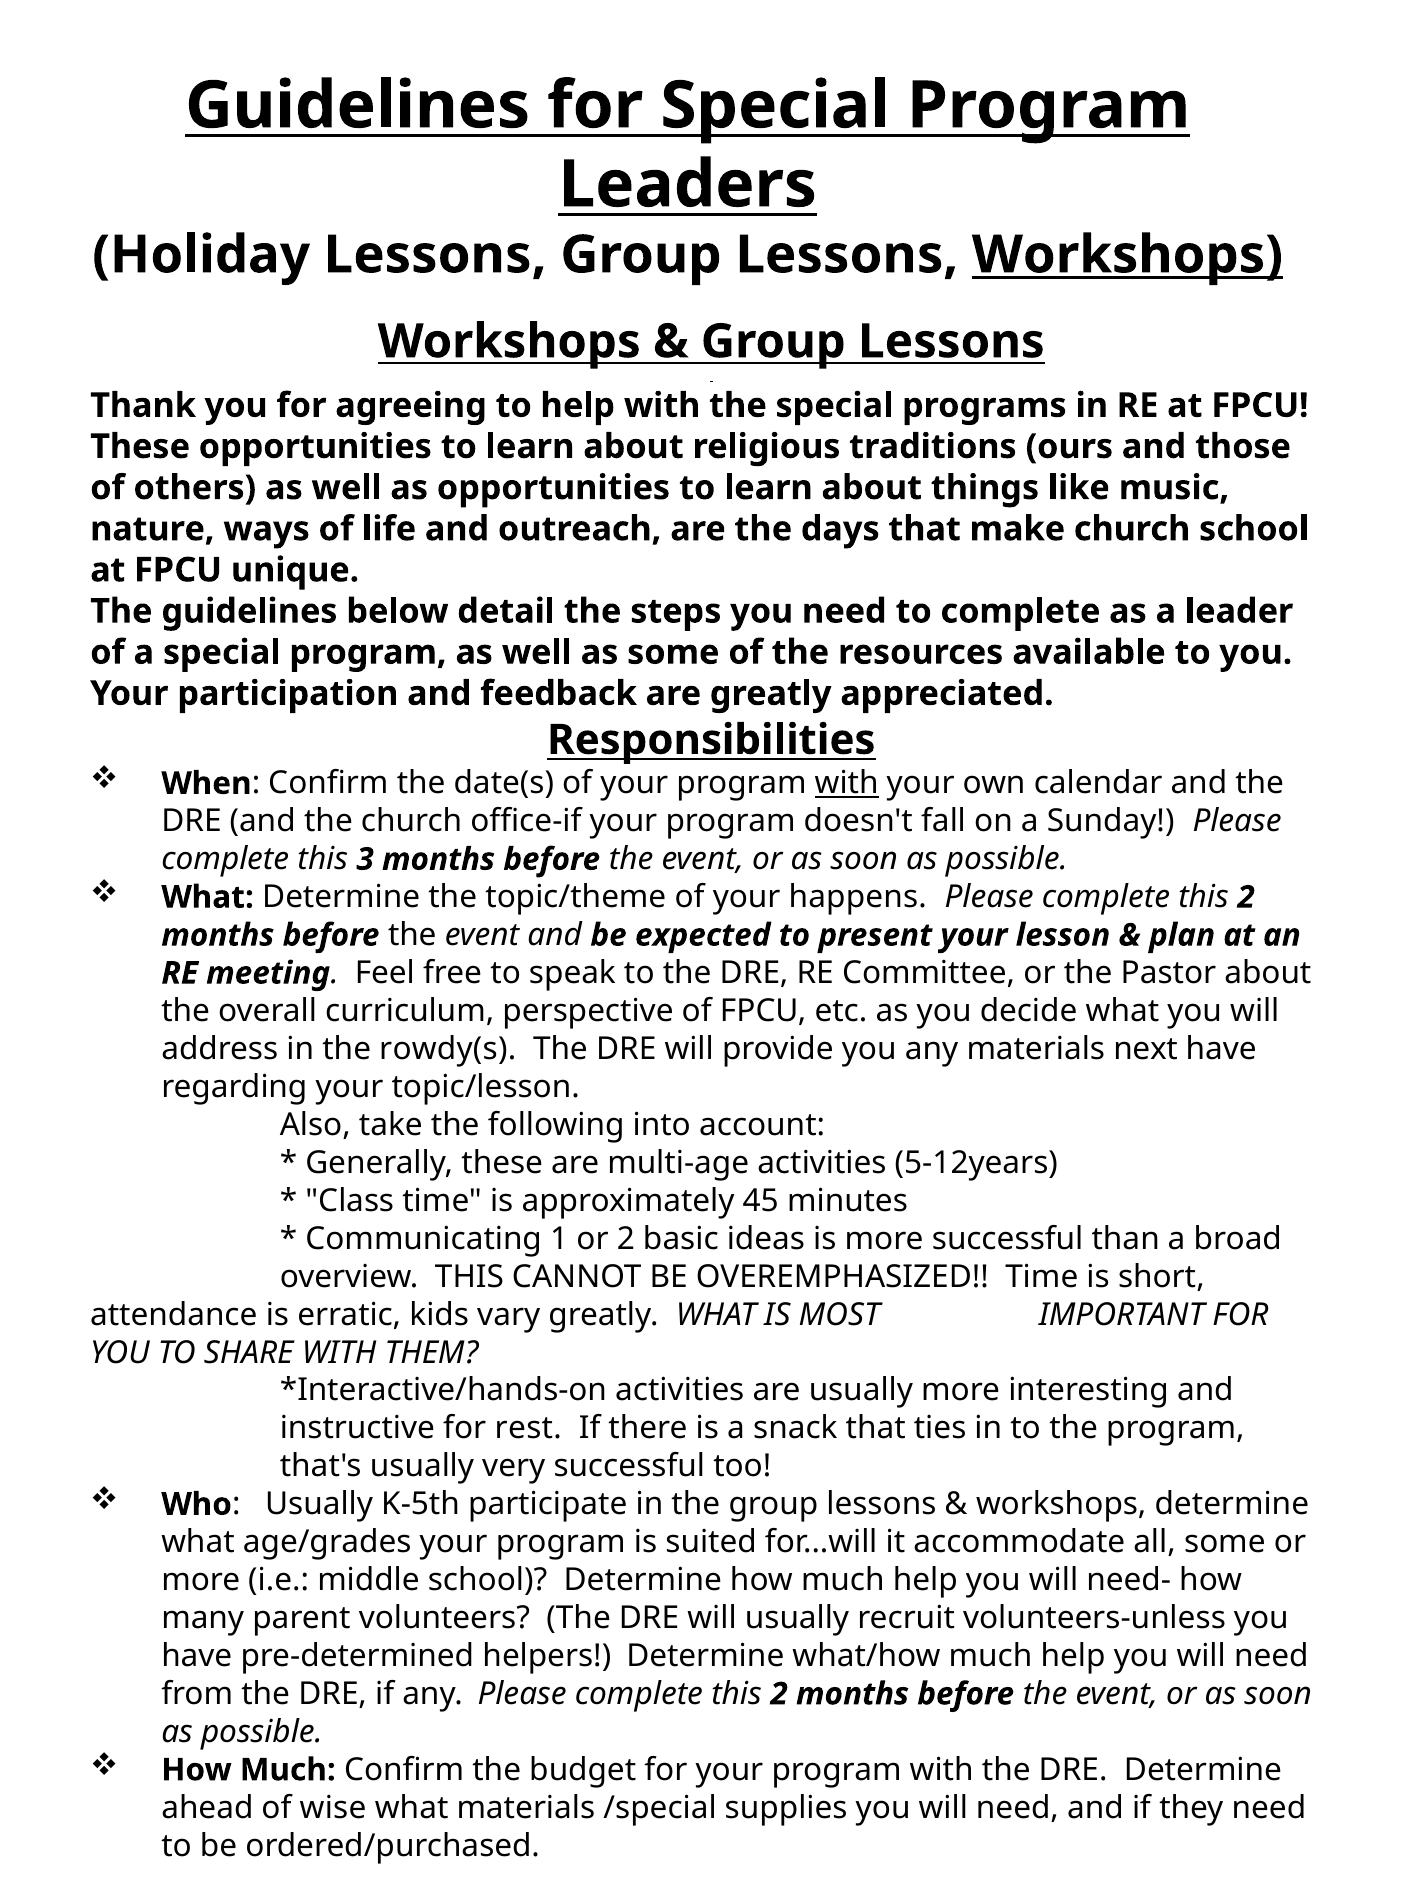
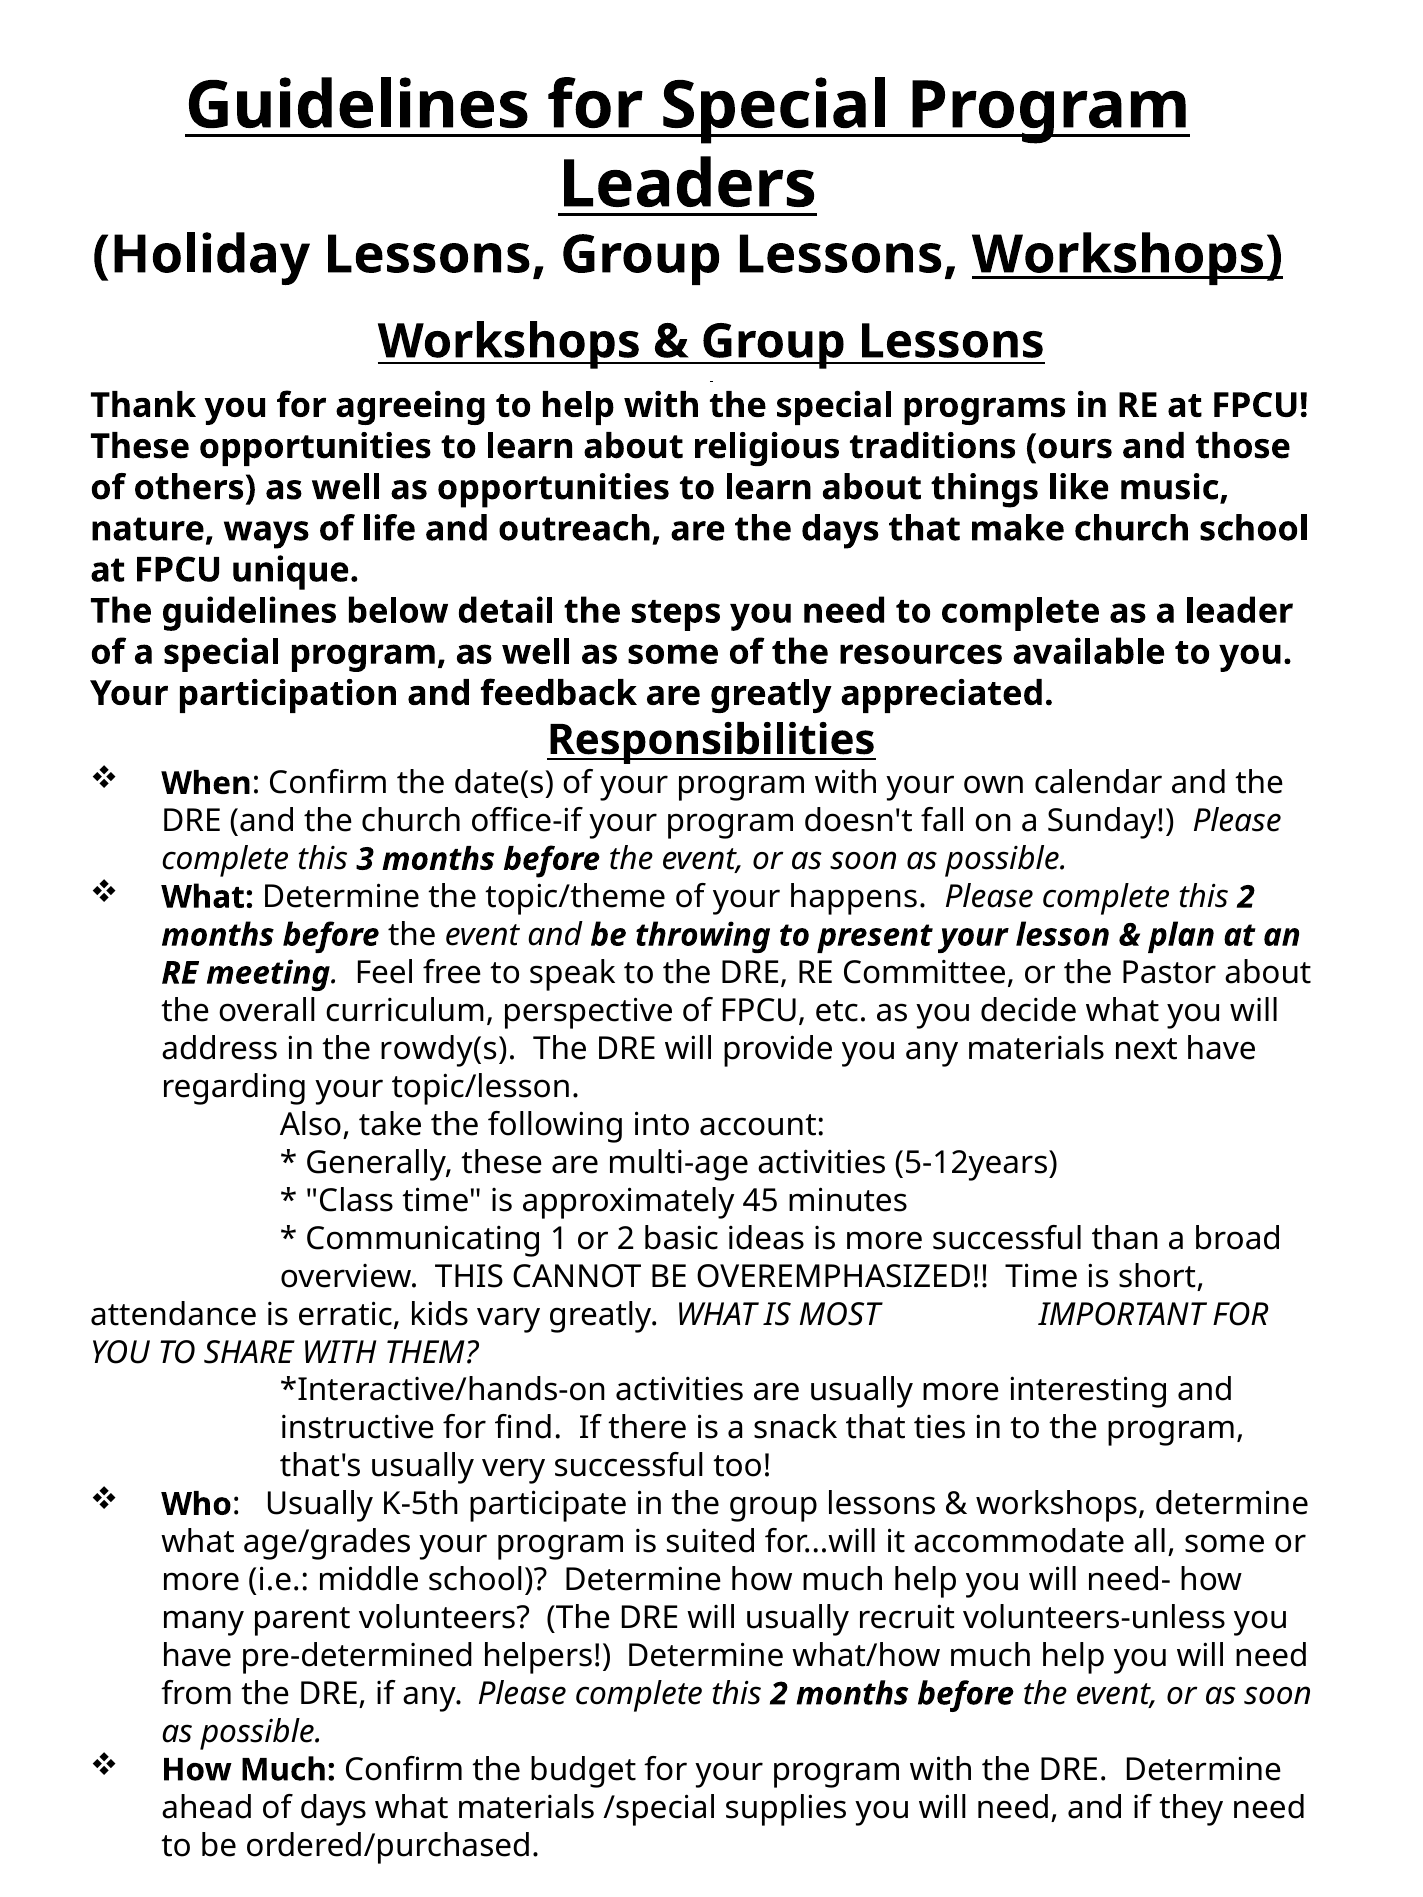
with underline: present -> none (847, 784)
expected: expected -> throwing (703, 935)
rest: rest -> find (528, 1429)
of wise: wise -> days (333, 1808)
